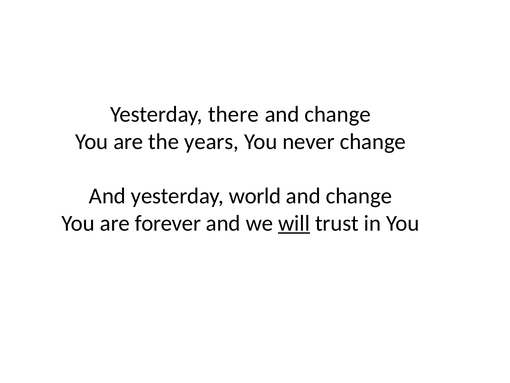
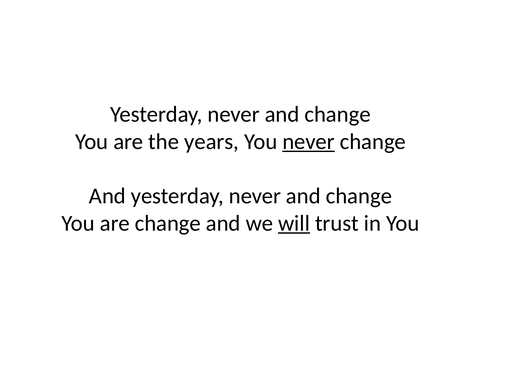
there: there -> never (234, 114)
never underline: none -> present (309, 141)
And yesterday world: world -> never (255, 196)
are forever: forever -> change (168, 223)
